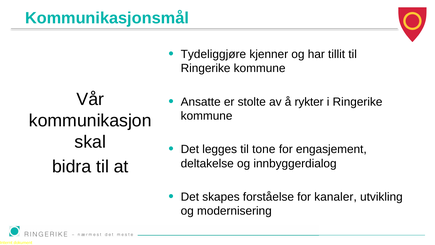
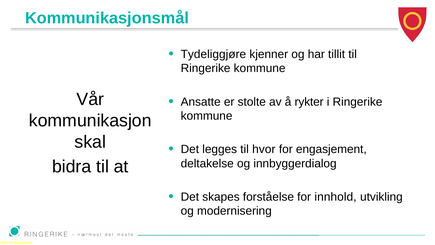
tone: tone -> hvor (264, 149)
kanaler: kanaler -> innhold (336, 197)
